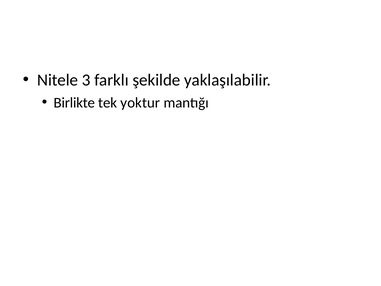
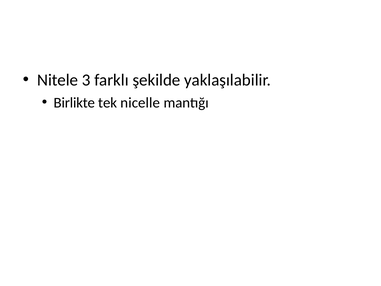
yoktur: yoktur -> nicelle (140, 103)
